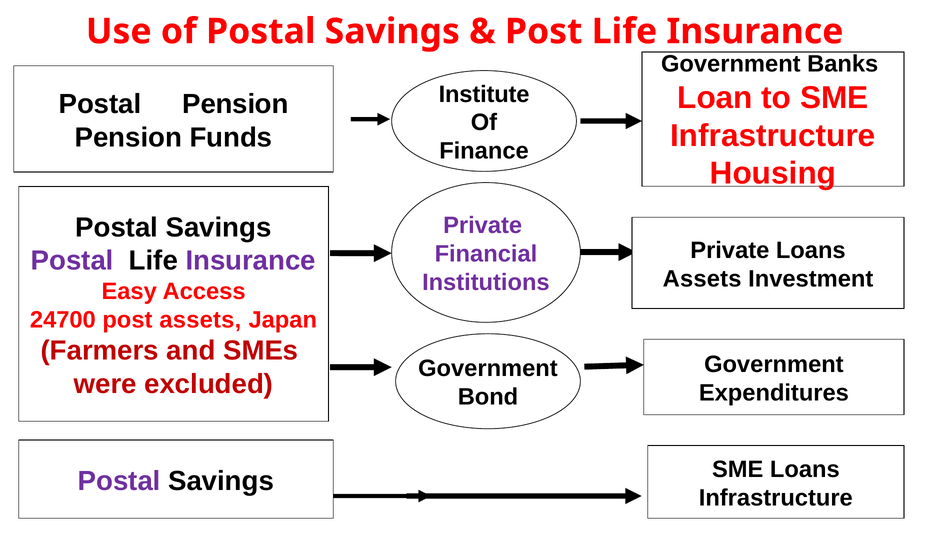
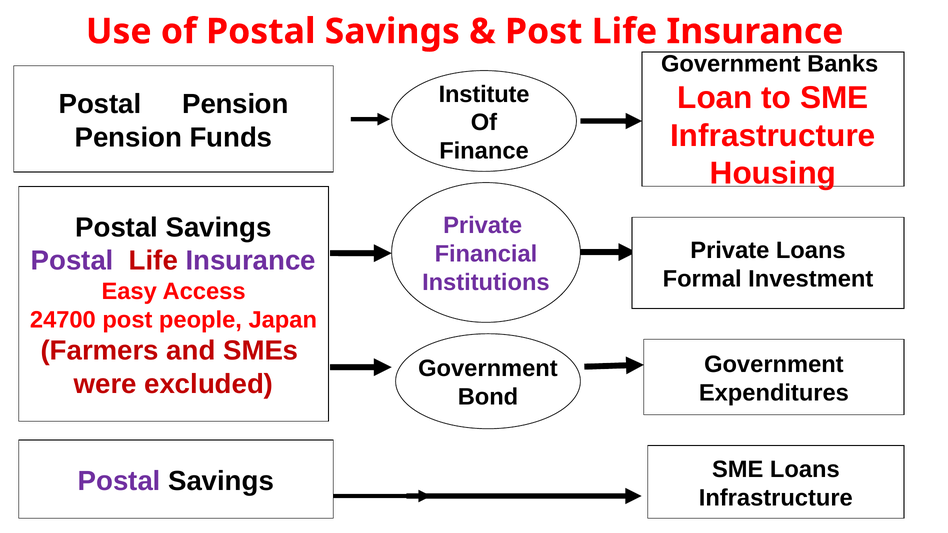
Life colour: black -> red (153, 261)
Assets: Assets -> Formal (702, 279)
post assets: assets -> people (200, 320)
